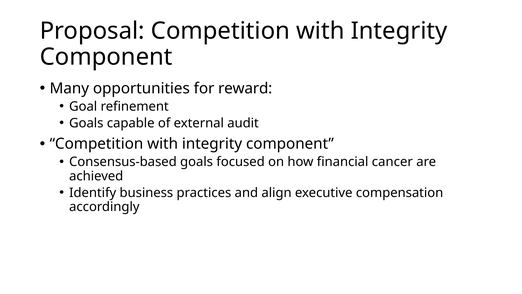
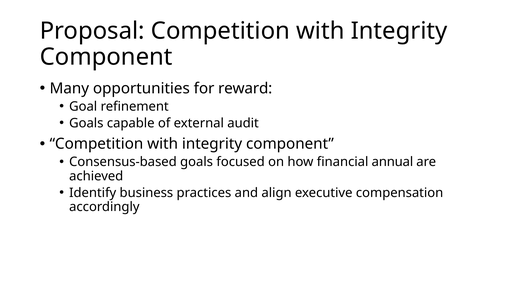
cancer: cancer -> annual (392, 162)
